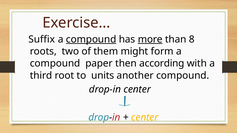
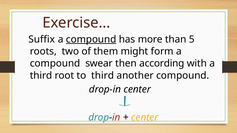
more underline: present -> none (150, 39)
8: 8 -> 5 (192, 39)
paper: paper -> swear (99, 64)
to units: units -> third (103, 76)
